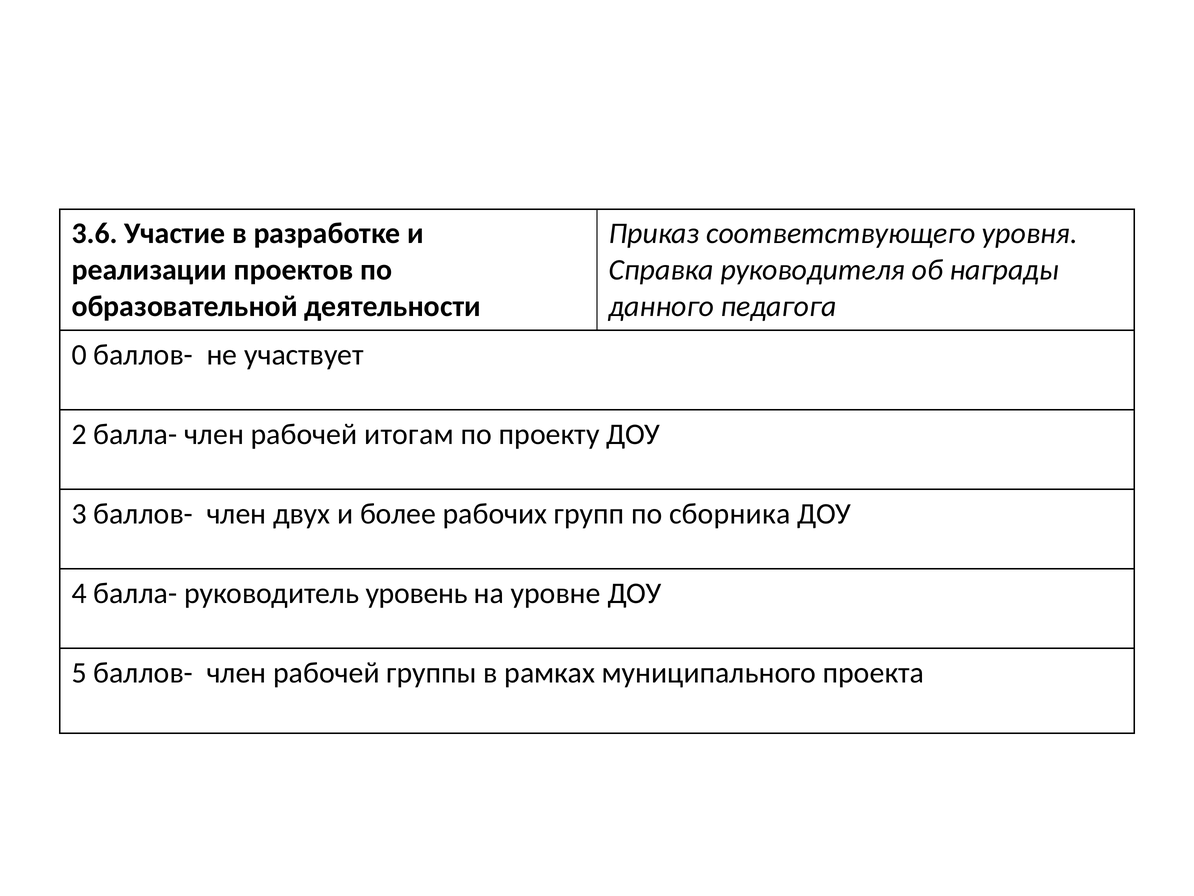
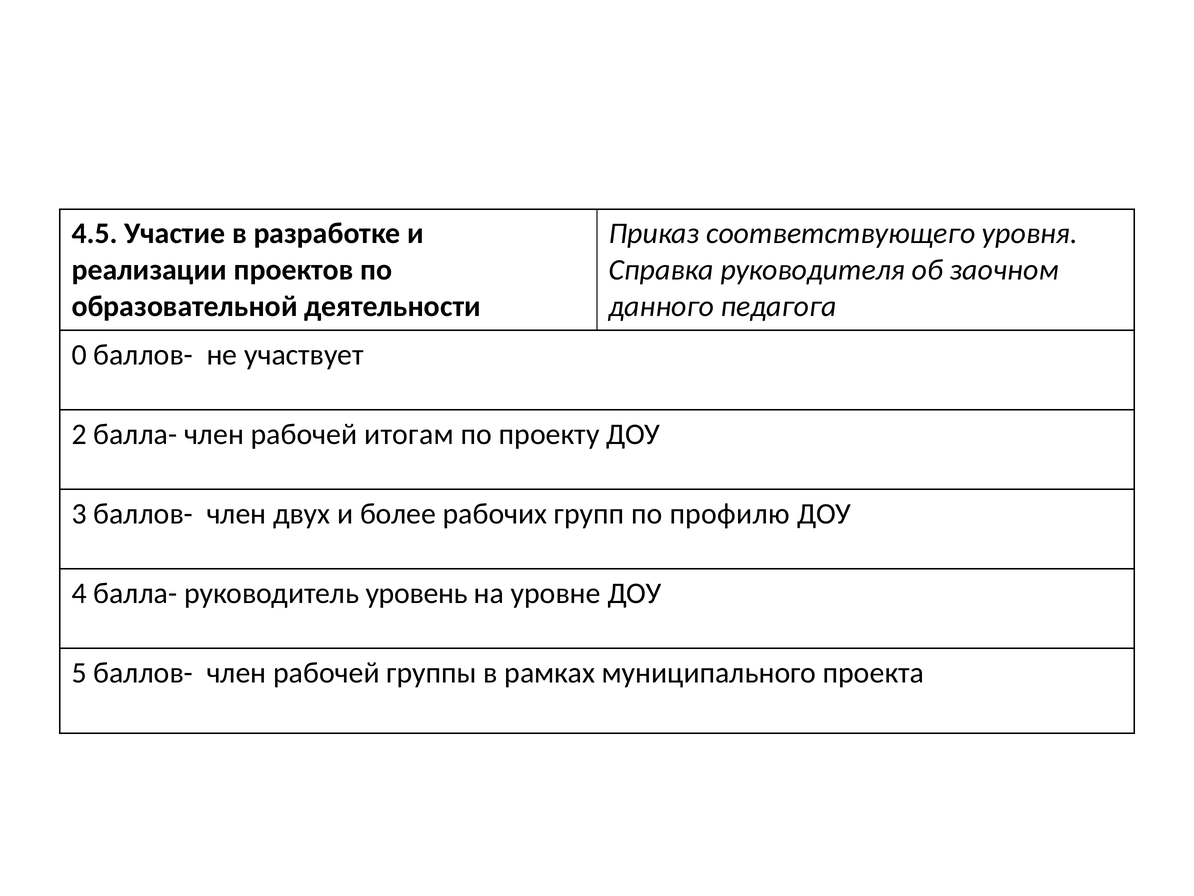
3.6: 3.6 -> 4.5 (95, 234)
награды: награды -> заочном (1004, 270)
сборника: сборника -> профилю (730, 514)
